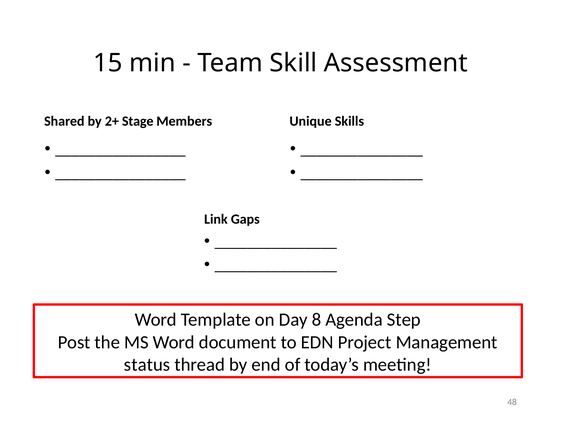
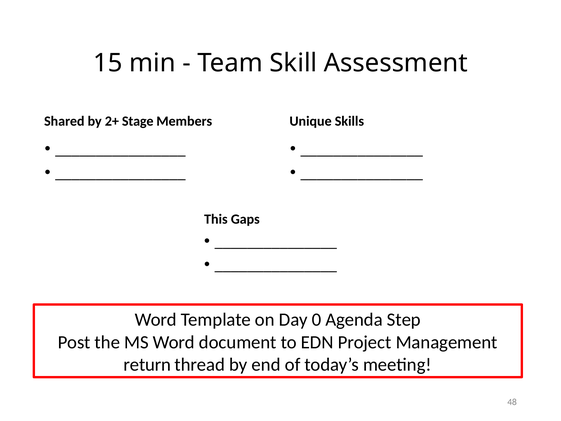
Link: Link -> This (216, 219)
8: 8 -> 0 (316, 320)
status: status -> return (147, 364)
